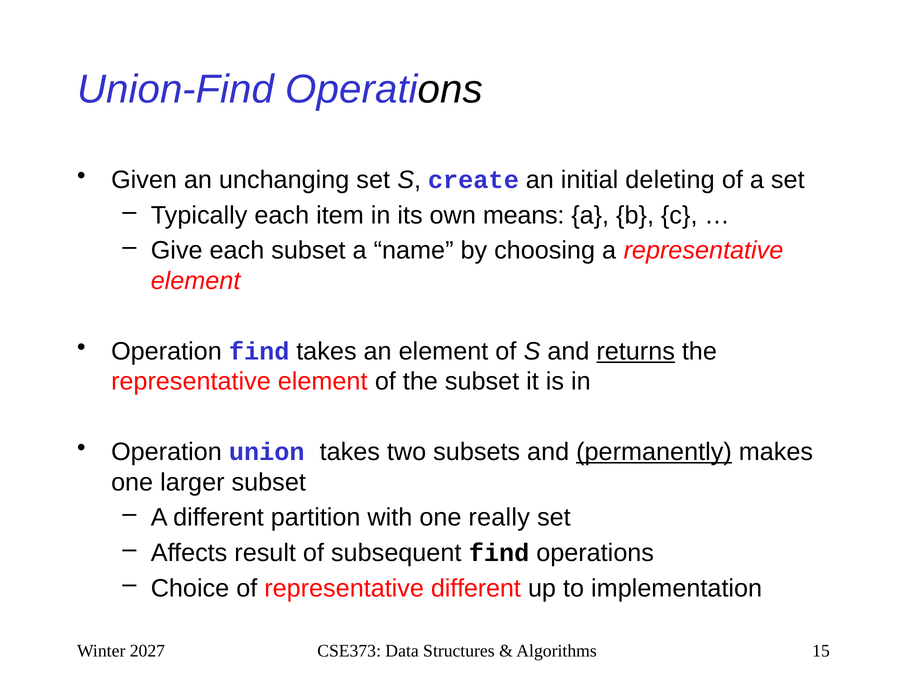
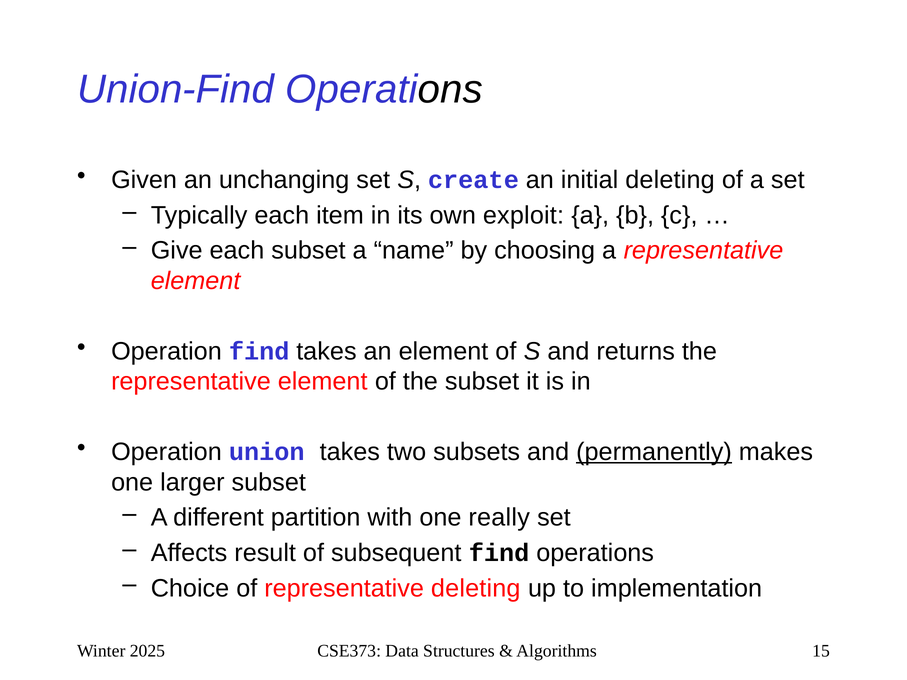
means: means -> exploit (523, 215)
returns underline: present -> none (636, 352)
representative different: different -> deleting (476, 588)
2027: 2027 -> 2025 (147, 651)
